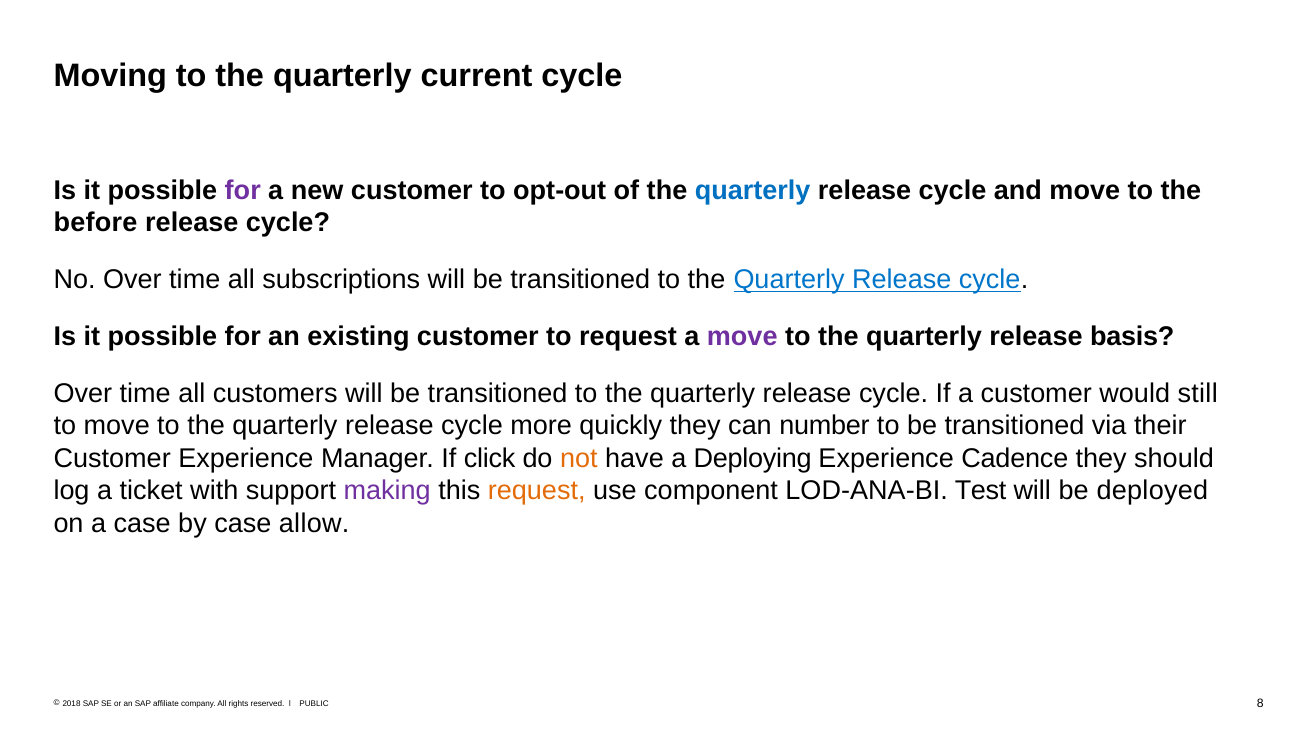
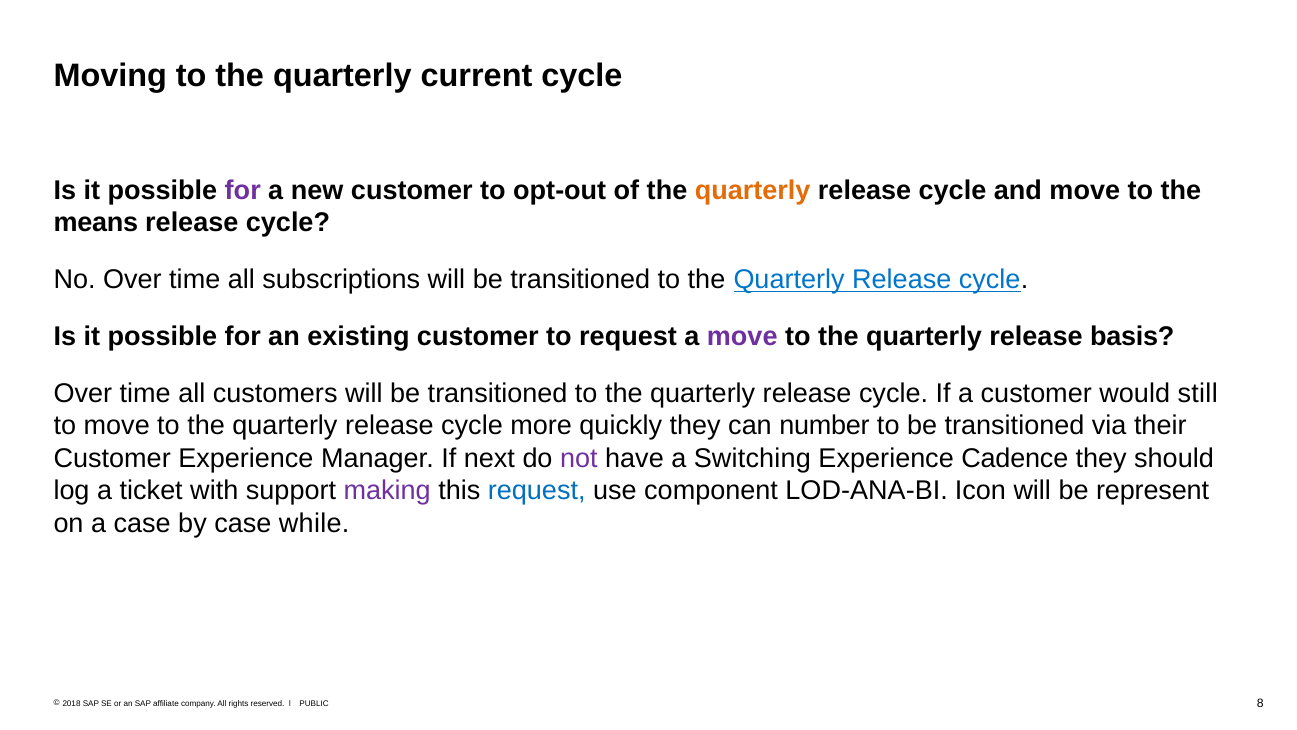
quarterly colour: blue -> orange (753, 190)
before: before -> means (96, 223)
click: click -> next (489, 458)
not colour: orange -> purple (579, 458)
Deploying: Deploying -> Switching (752, 458)
request colour: orange -> blue (537, 490)
Test: Test -> Icon (980, 490)
deployed: deployed -> represent (1153, 490)
allow: allow -> while (314, 523)
